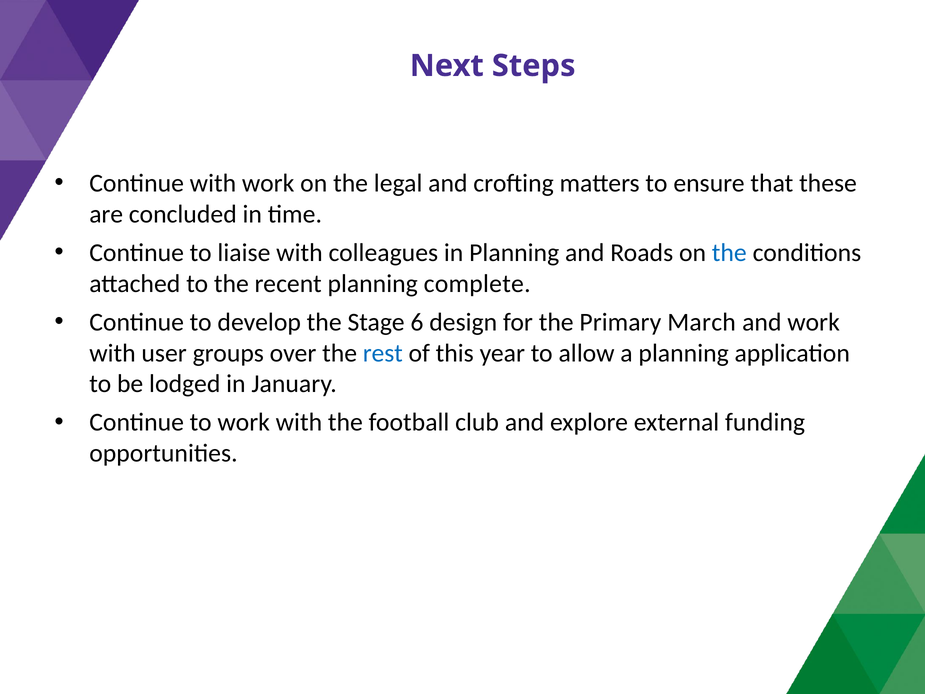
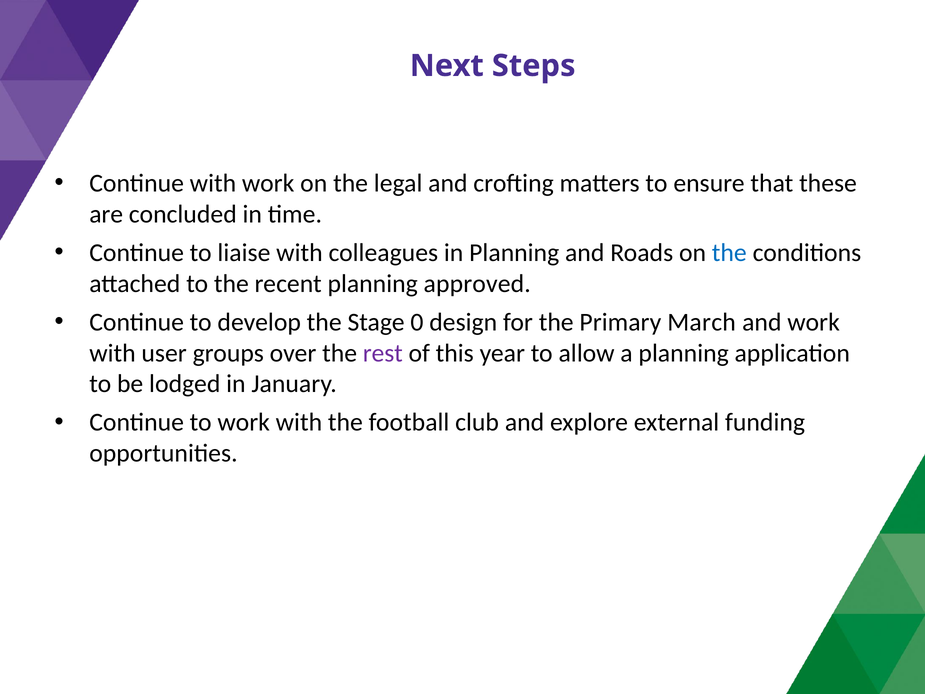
complete: complete -> approved (477, 284)
6: 6 -> 0 (417, 322)
rest colour: blue -> purple (383, 353)
